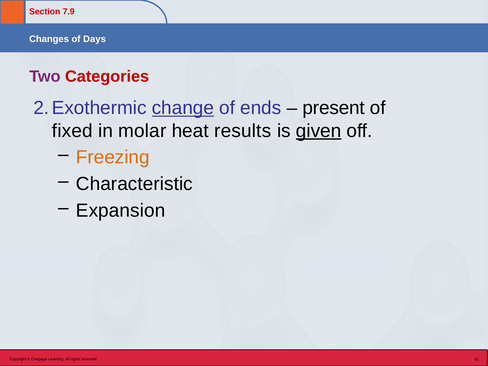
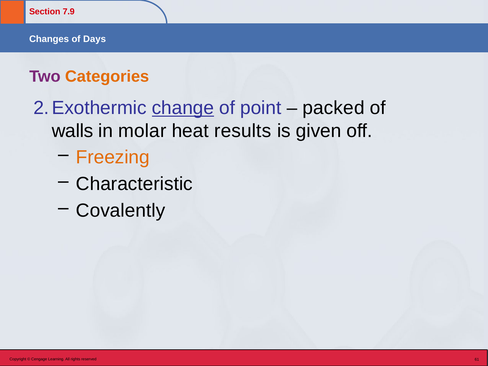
Categories colour: red -> orange (107, 76)
ends: ends -> point (261, 108)
present: present -> packed (334, 108)
fixed: fixed -> walls (73, 131)
given underline: present -> none (319, 131)
Expansion: Expansion -> Covalently (121, 211)
